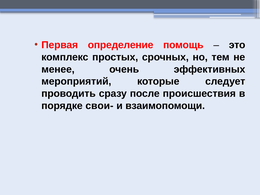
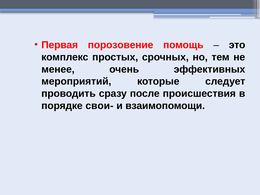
определение: определение -> порозовение (121, 45)
